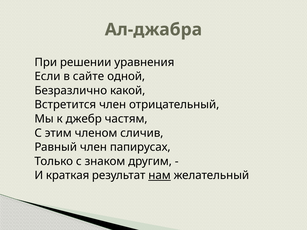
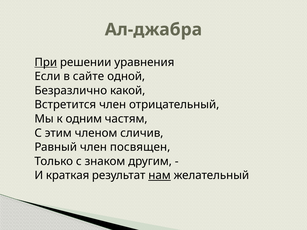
При underline: none -> present (46, 62)
джебр: джебр -> одним (84, 119)
папирусах: папирусах -> посвящен (140, 147)
